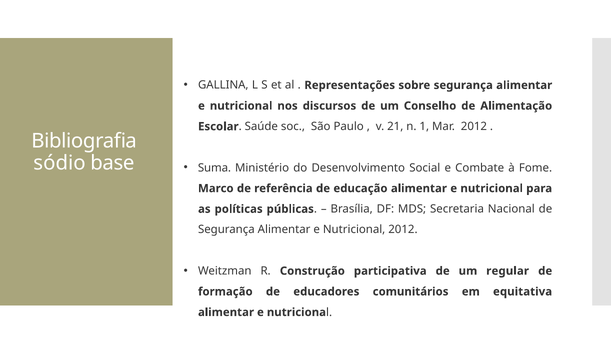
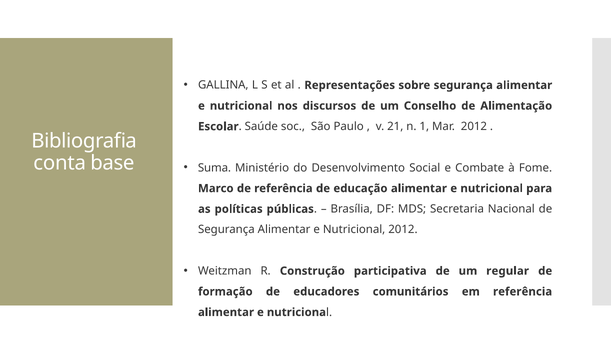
sódio: sódio -> conta (60, 163)
em equitativa: equitativa -> referência (523, 291)
